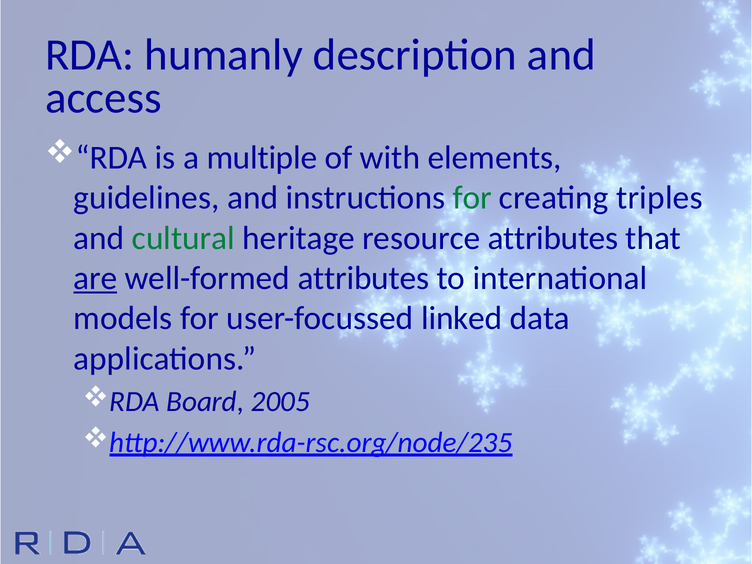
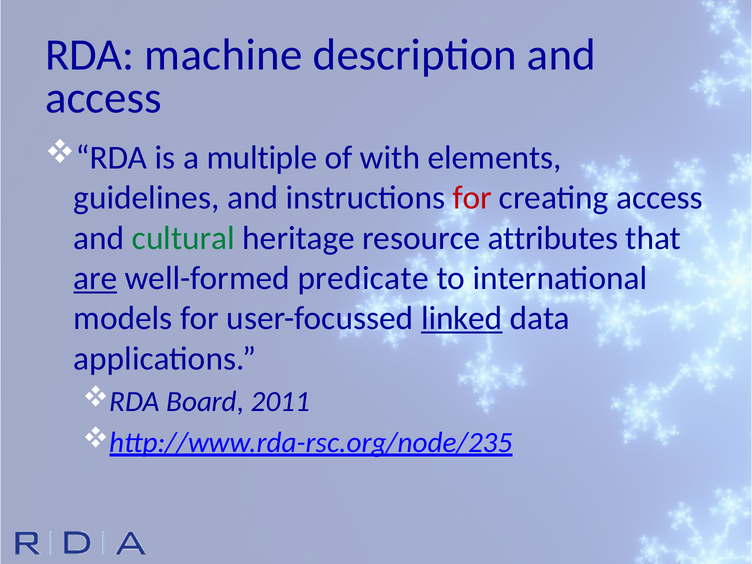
humanly: humanly -> machine (223, 55)
for colour: green -> red (472, 198)
creating triples: triples -> access (660, 198)
well-formed attributes: attributes -> predicate (363, 278)
linked underline: none -> present (462, 318)
2005: 2005 -> 2011 (280, 402)
